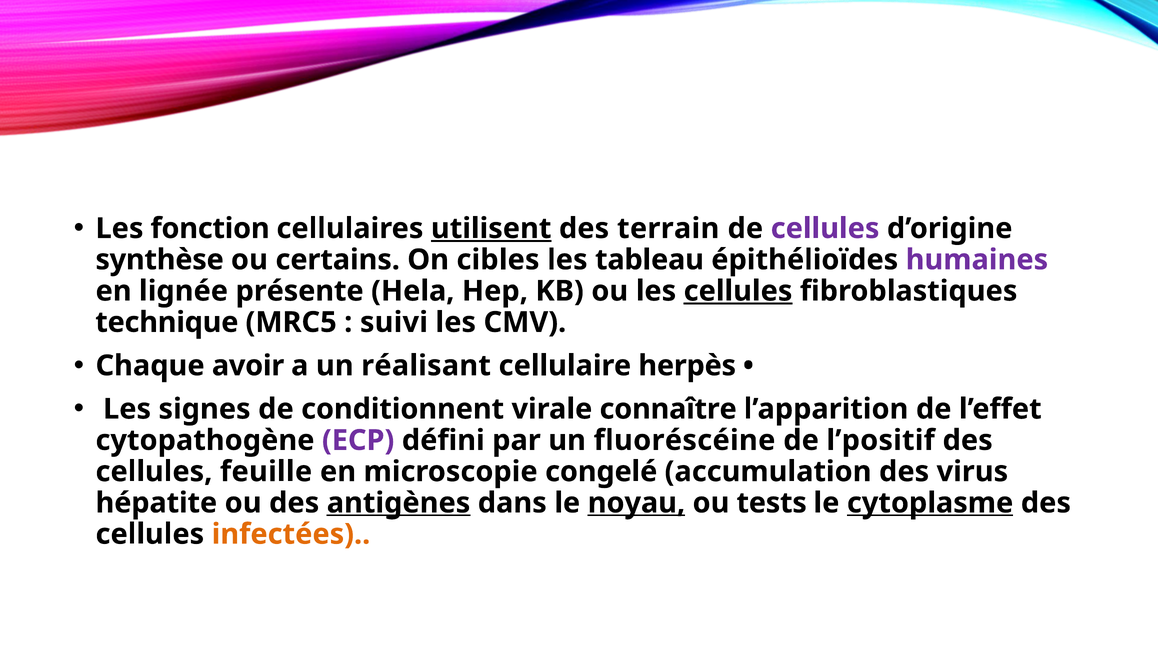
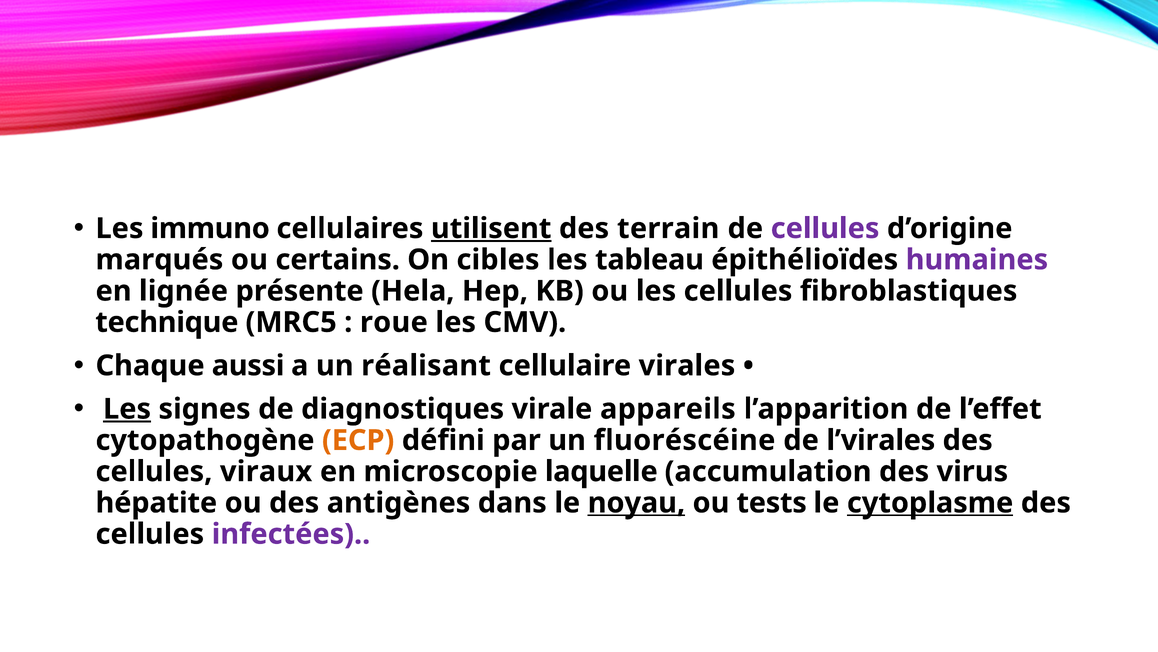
fonction: fonction -> immuno (210, 228)
synthèse: synthèse -> marqués (159, 260)
cellules underline: present -> none (738, 291)
suivi: suivi -> roue (394, 322)
avoir: avoir -> aussi (248, 365)
herpès: herpès -> virales (687, 365)
Les underline: none -> present (127, 409)
conditionnent: conditionnent -> diagnostiques (403, 409)
connaître: connaître -> appareils (668, 409)
ECP colour: purple -> orange (358, 440)
l’positif: l’positif -> l’virales (881, 440)
feuille: feuille -> viraux (266, 471)
congelé: congelé -> laquelle (601, 471)
antigènes underline: present -> none (399, 502)
infectées colour: orange -> purple (291, 534)
